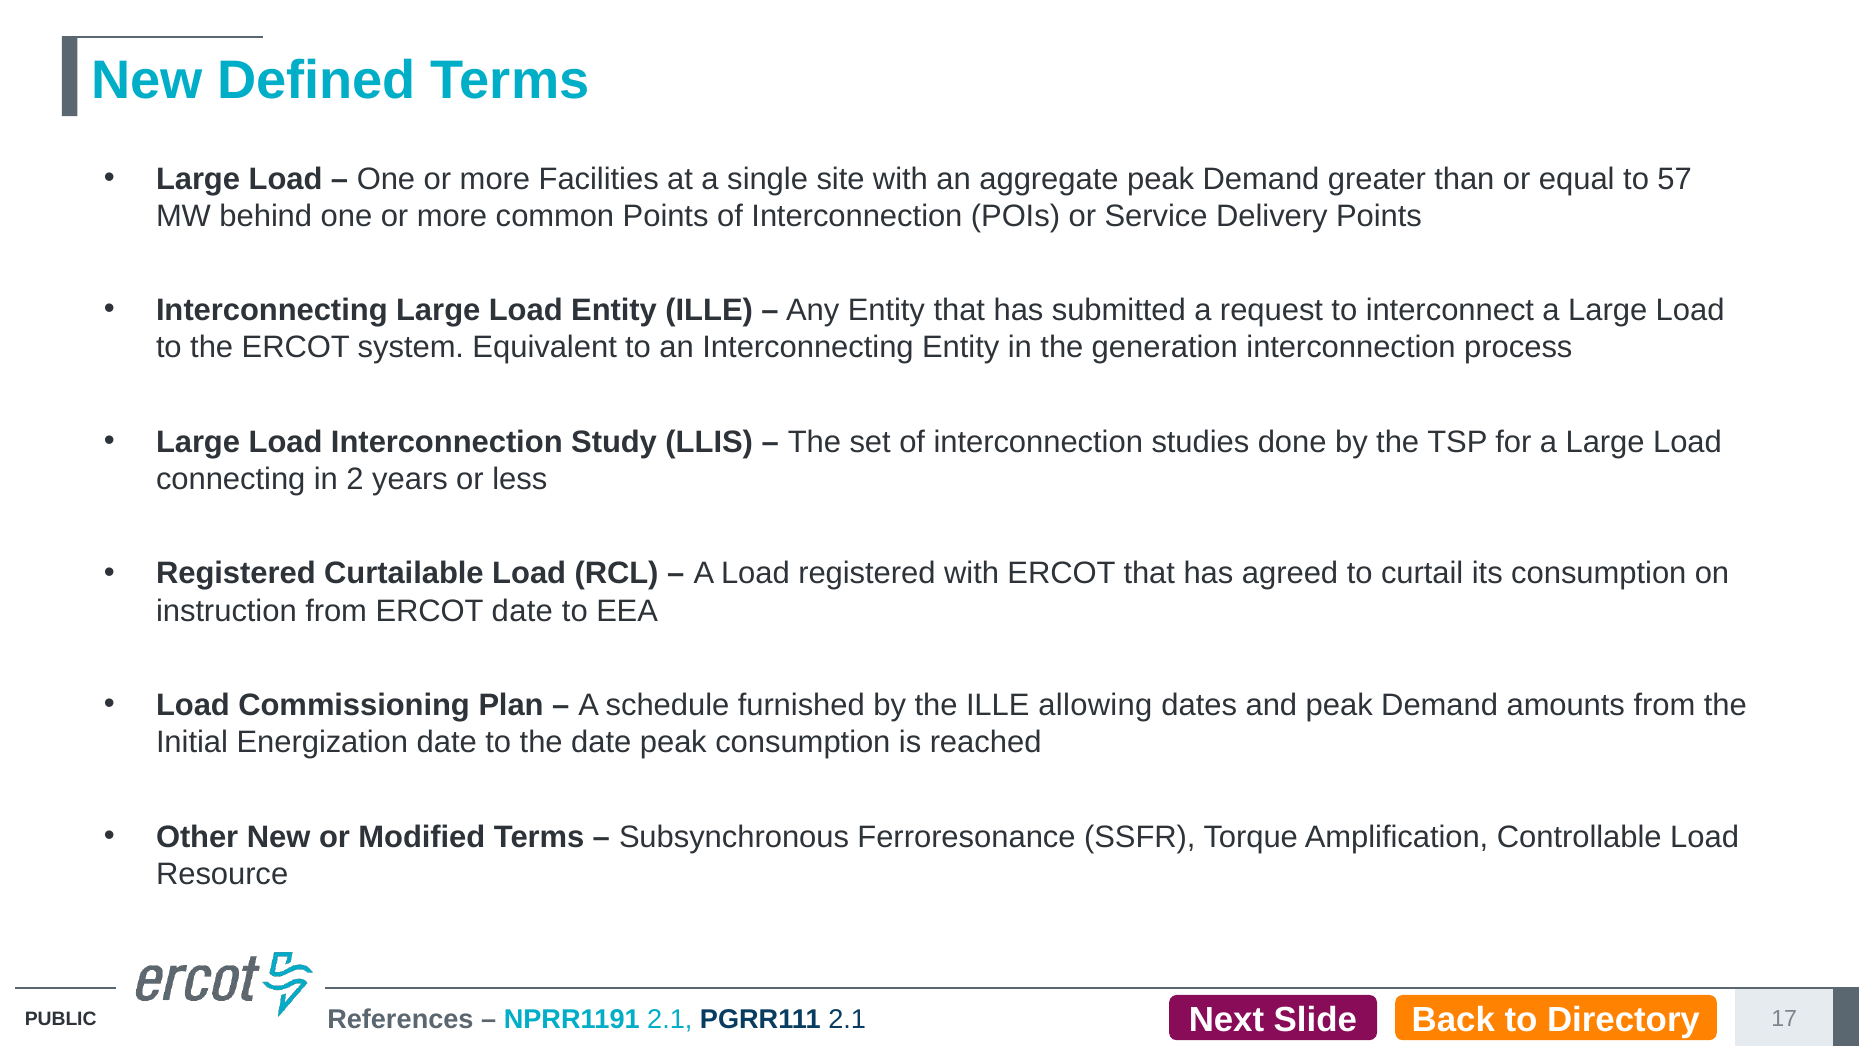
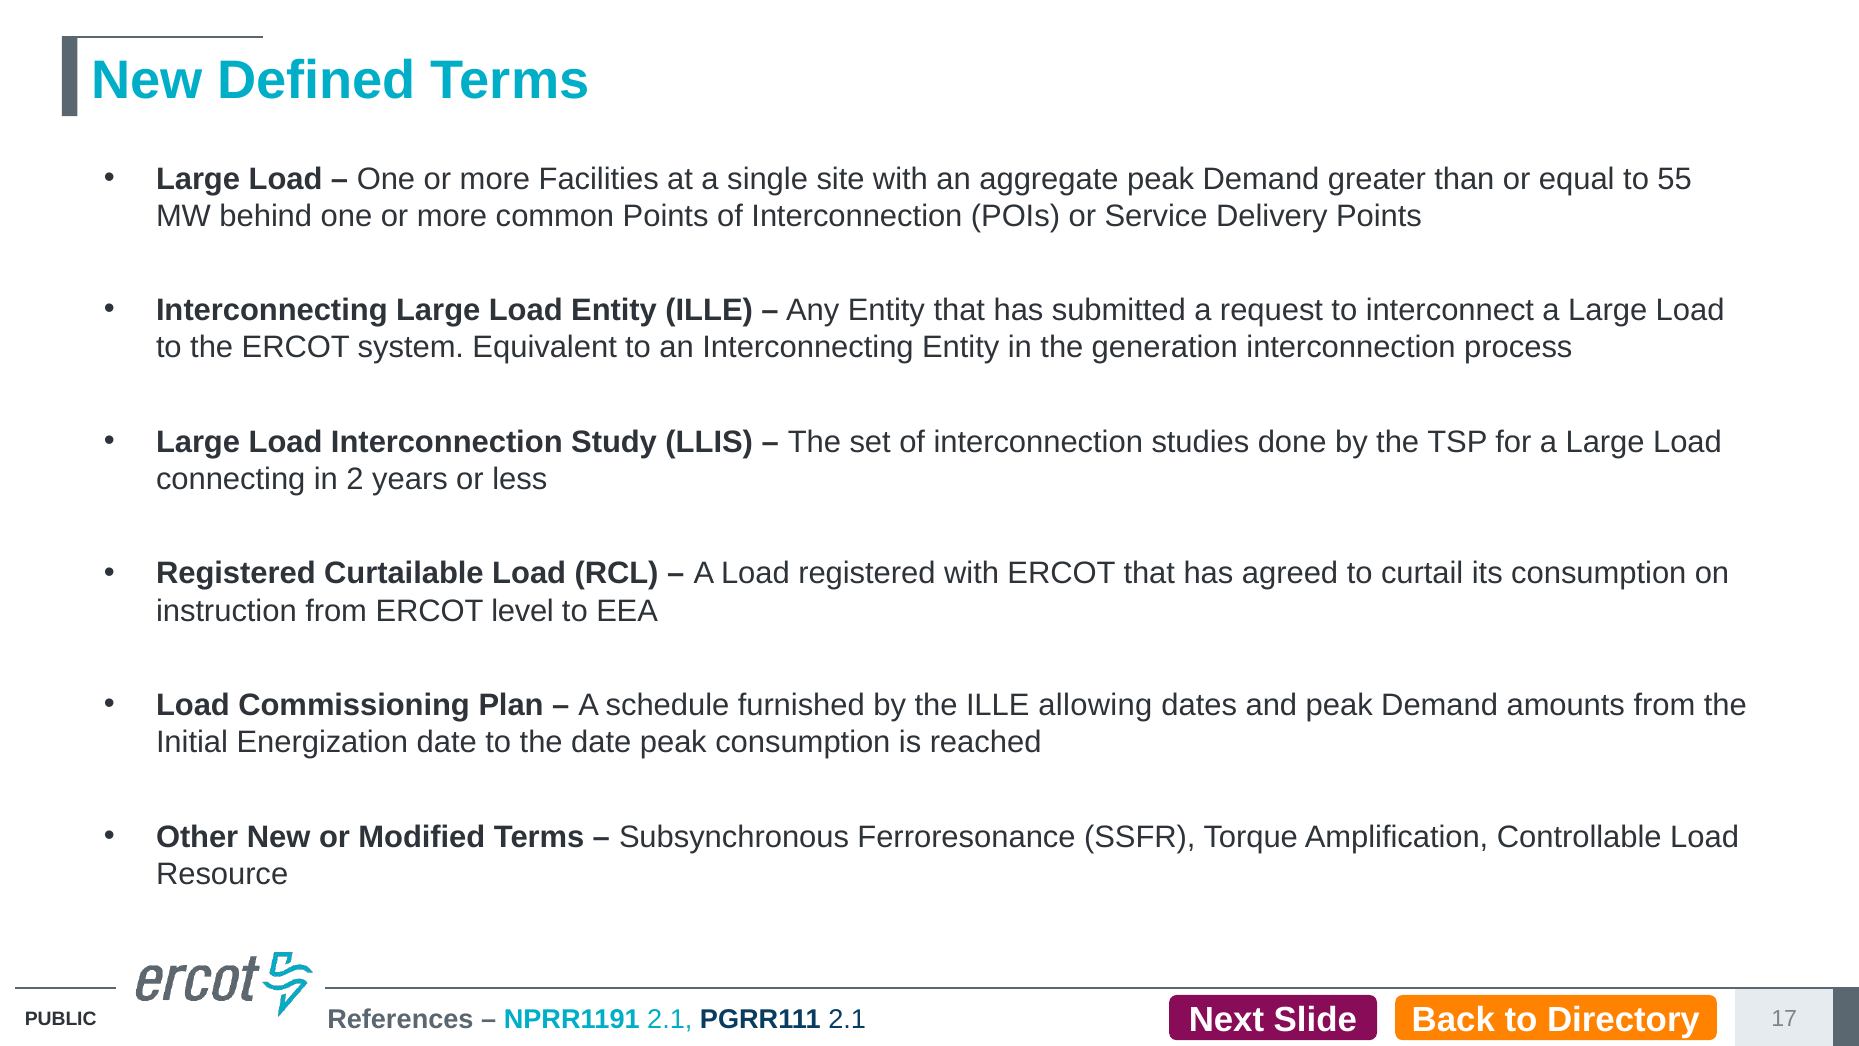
57: 57 -> 55 (1675, 179)
ERCOT date: date -> level (523, 611)
